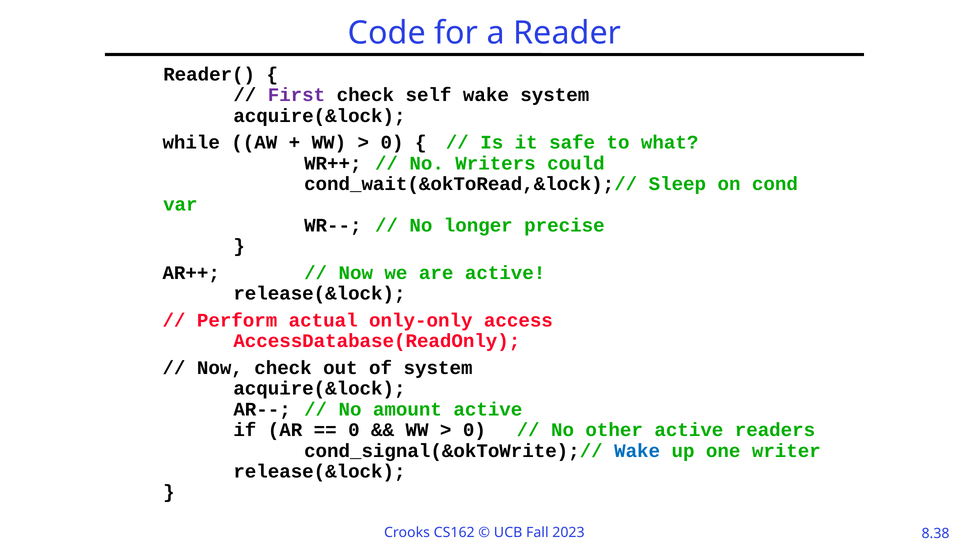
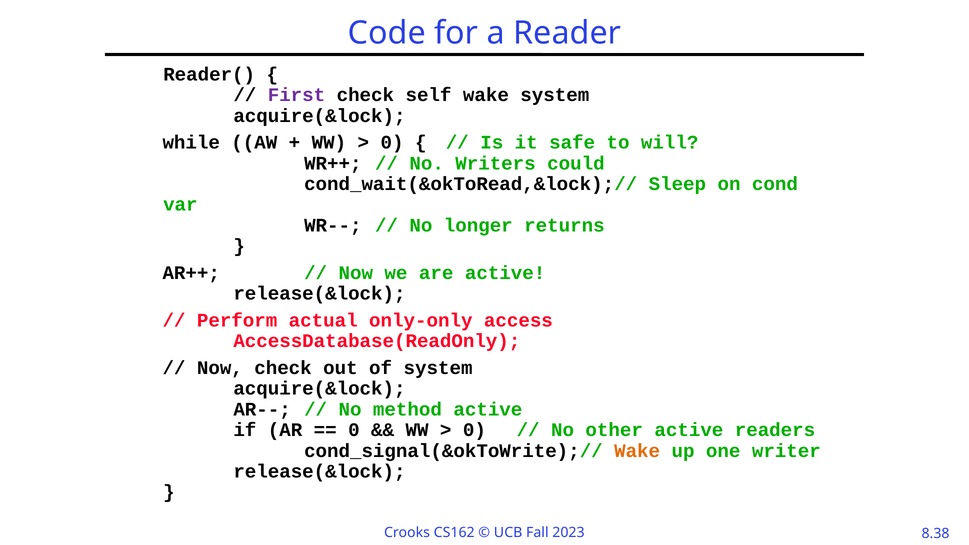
what: what -> will (670, 143)
precise: precise -> returns (564, 225)
amount: amount -> method (407, 409)
Wake colour: blue -> orange (637, 451)
